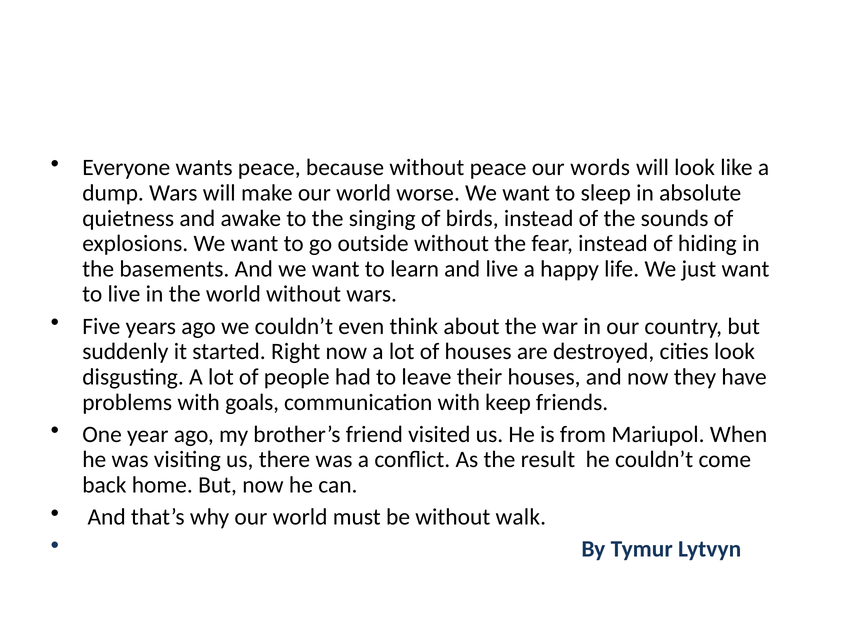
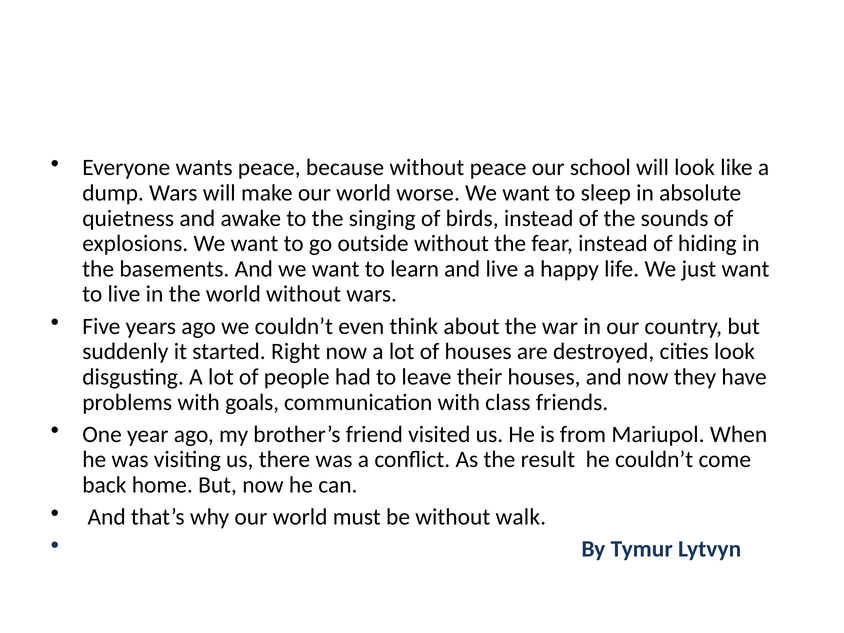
words: words -> school (600, 168)
keep: keep -> class (508, 402)
